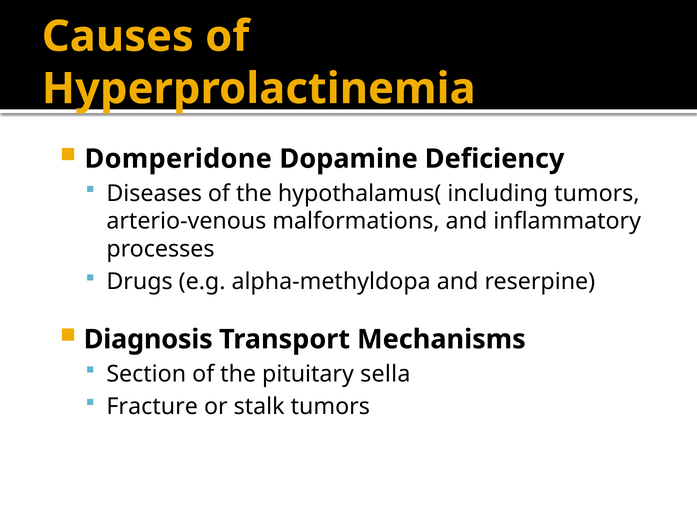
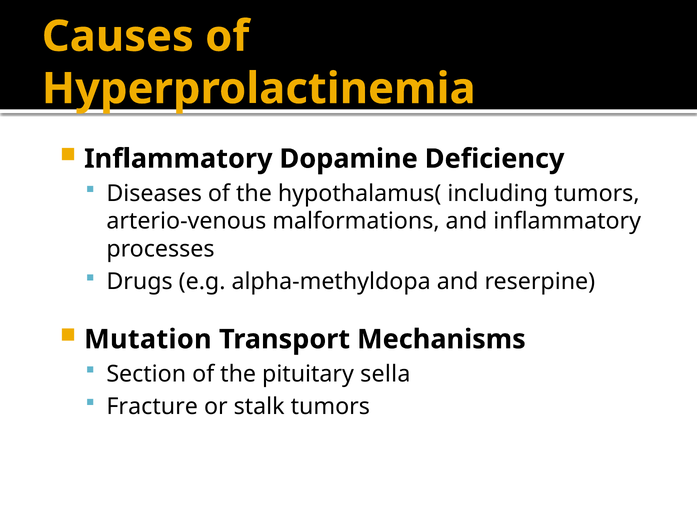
Domperidone: Domperidone -> Inflammatory (178, 159)
Diagnosis: Diagnosis -> Mutation (148, 339)
